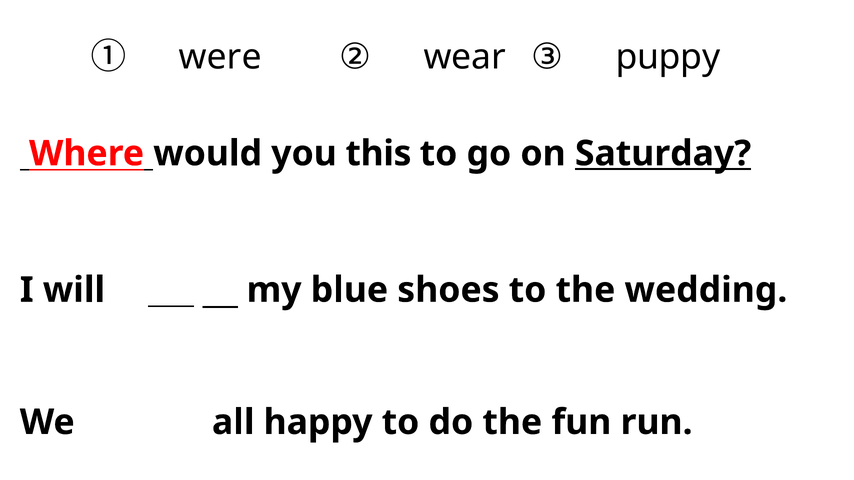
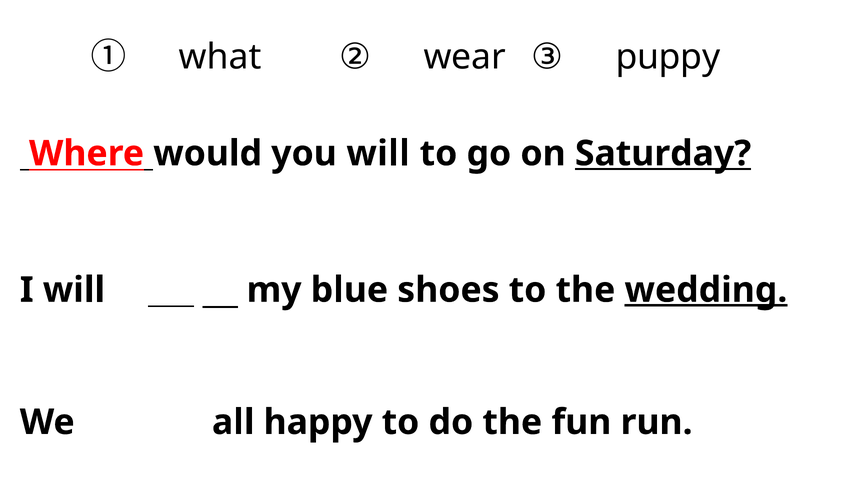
were: were -> what (220, 57)
you this: this -> will (378, 154)
wedding underline: none -> present (706, 290)
